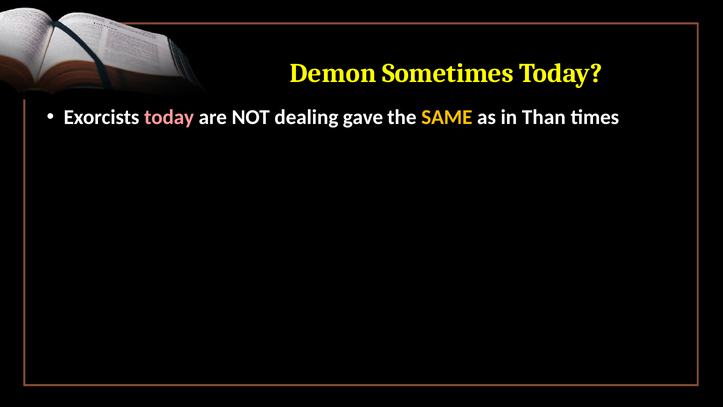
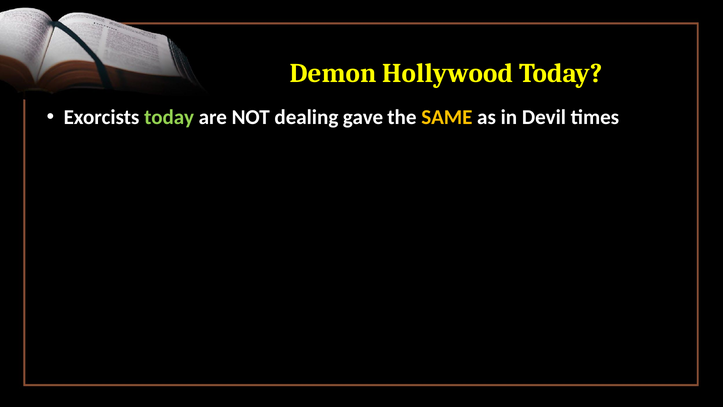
Sometimes: Sometimes -> Hollywood (448, 73)
today colour: pink -> light green (169, 117)
Than: Than -> Devil (544, 117)
